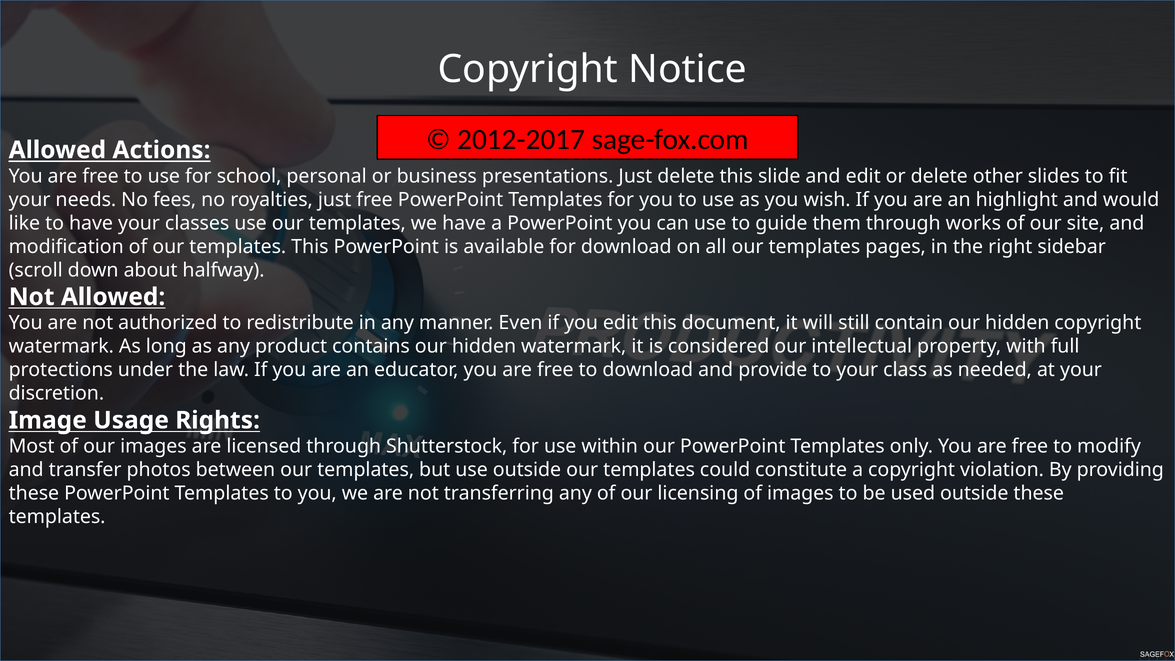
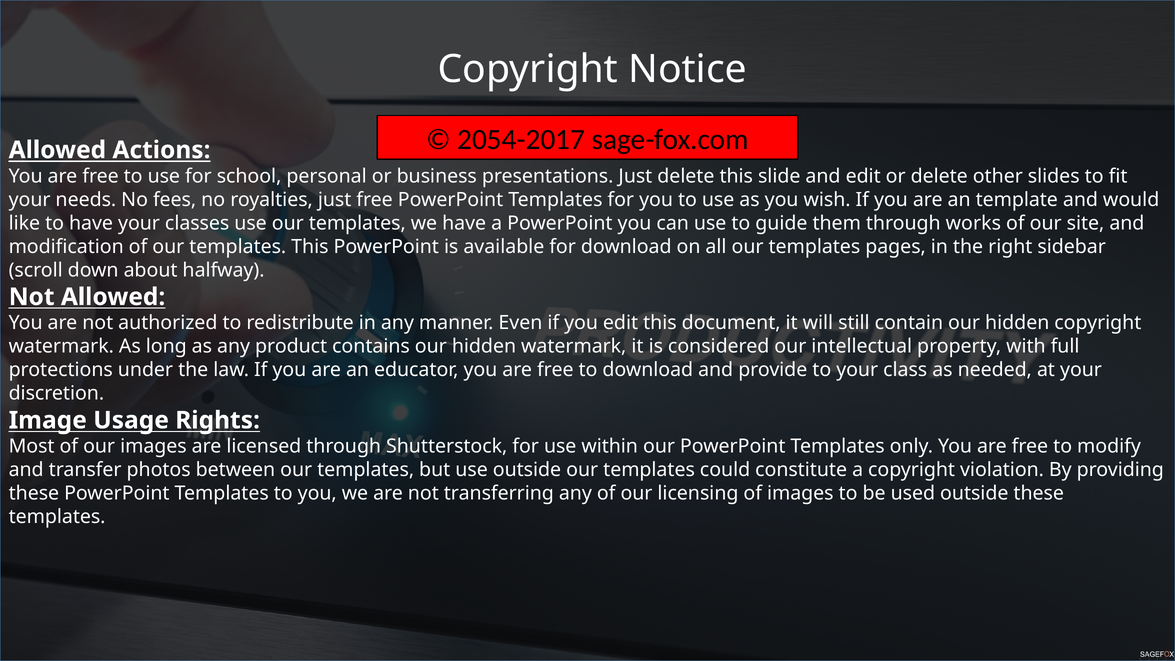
2012-2017: 2012-2017 -> 2054-2017 (521, 139)
highlight: highlight -> template (1017, 200)
